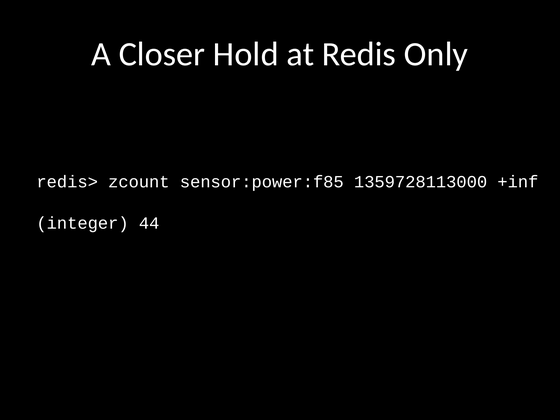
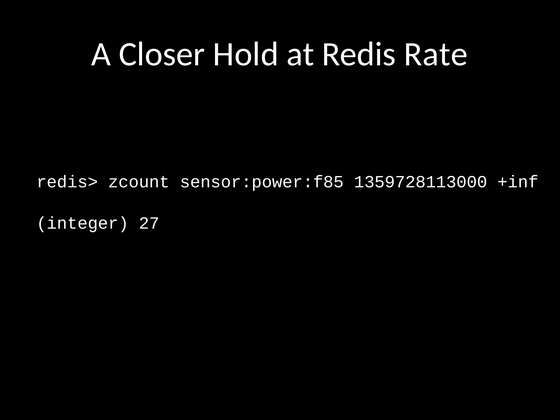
Only: Only -> Rate (436, 54)
44: 44 -> 27 (149, 223)
